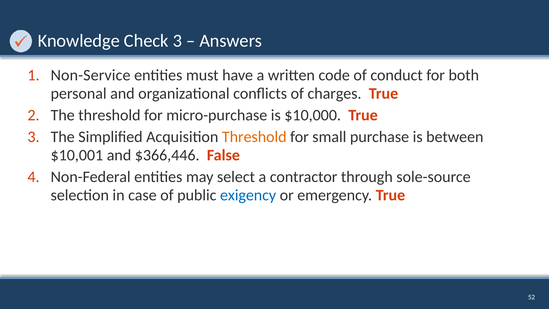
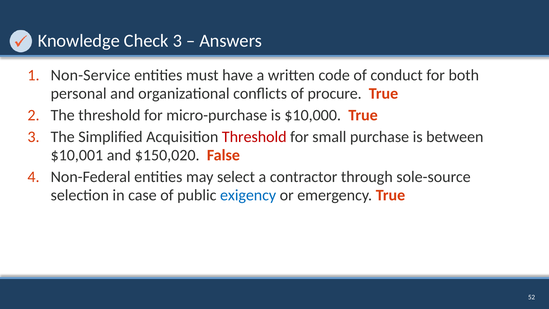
charges: charges -> procure (335, 94)
Threshold colour: orange -> red (254, 137)
$366,446: $366,446 -> $150,020 (167, 155)
